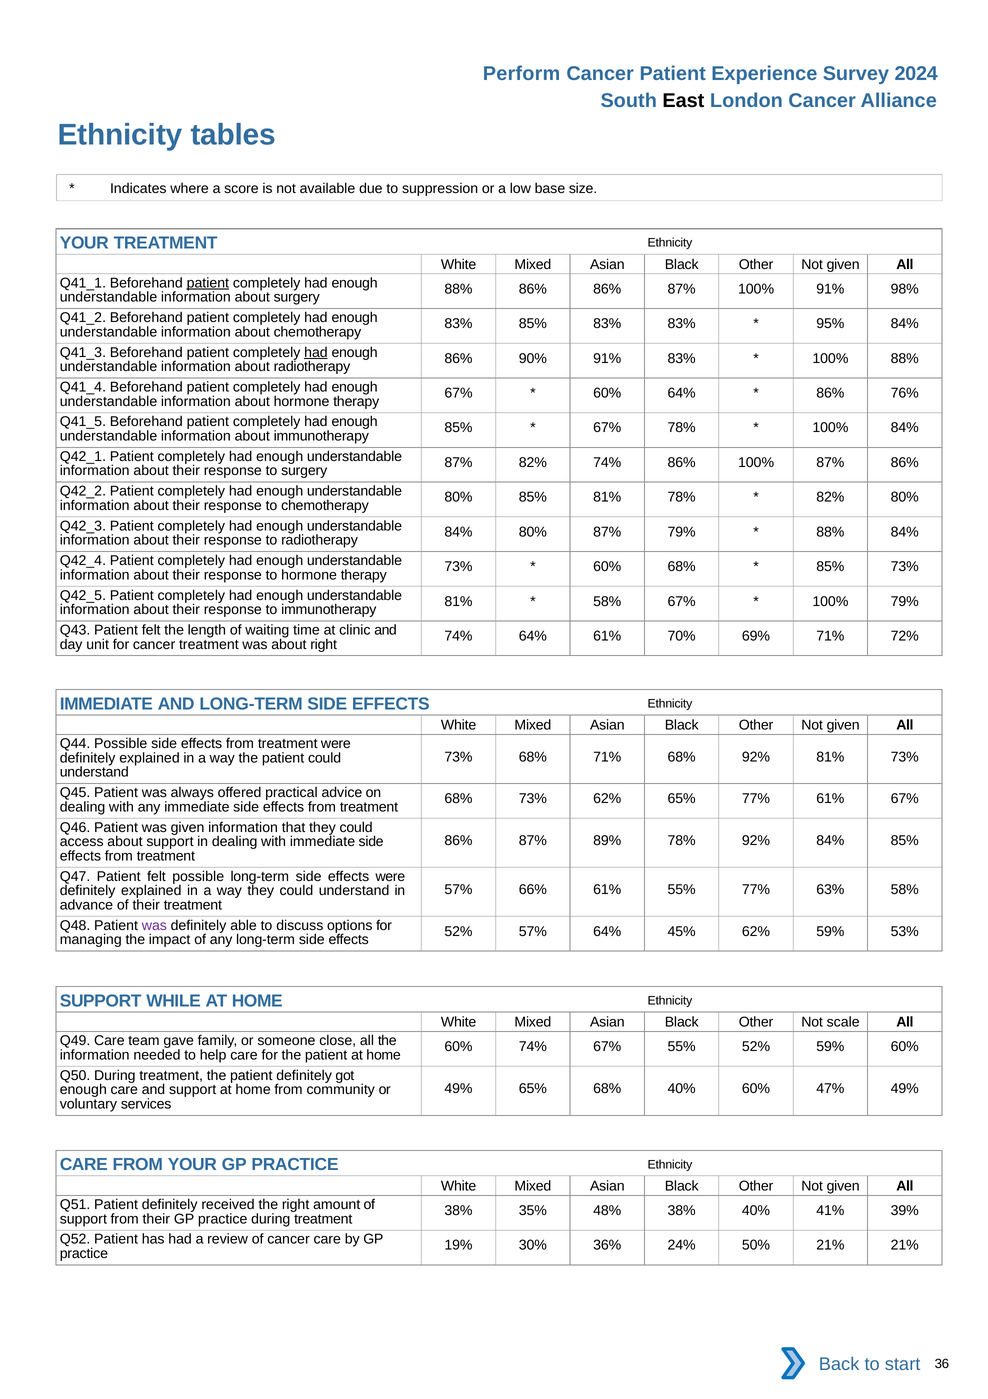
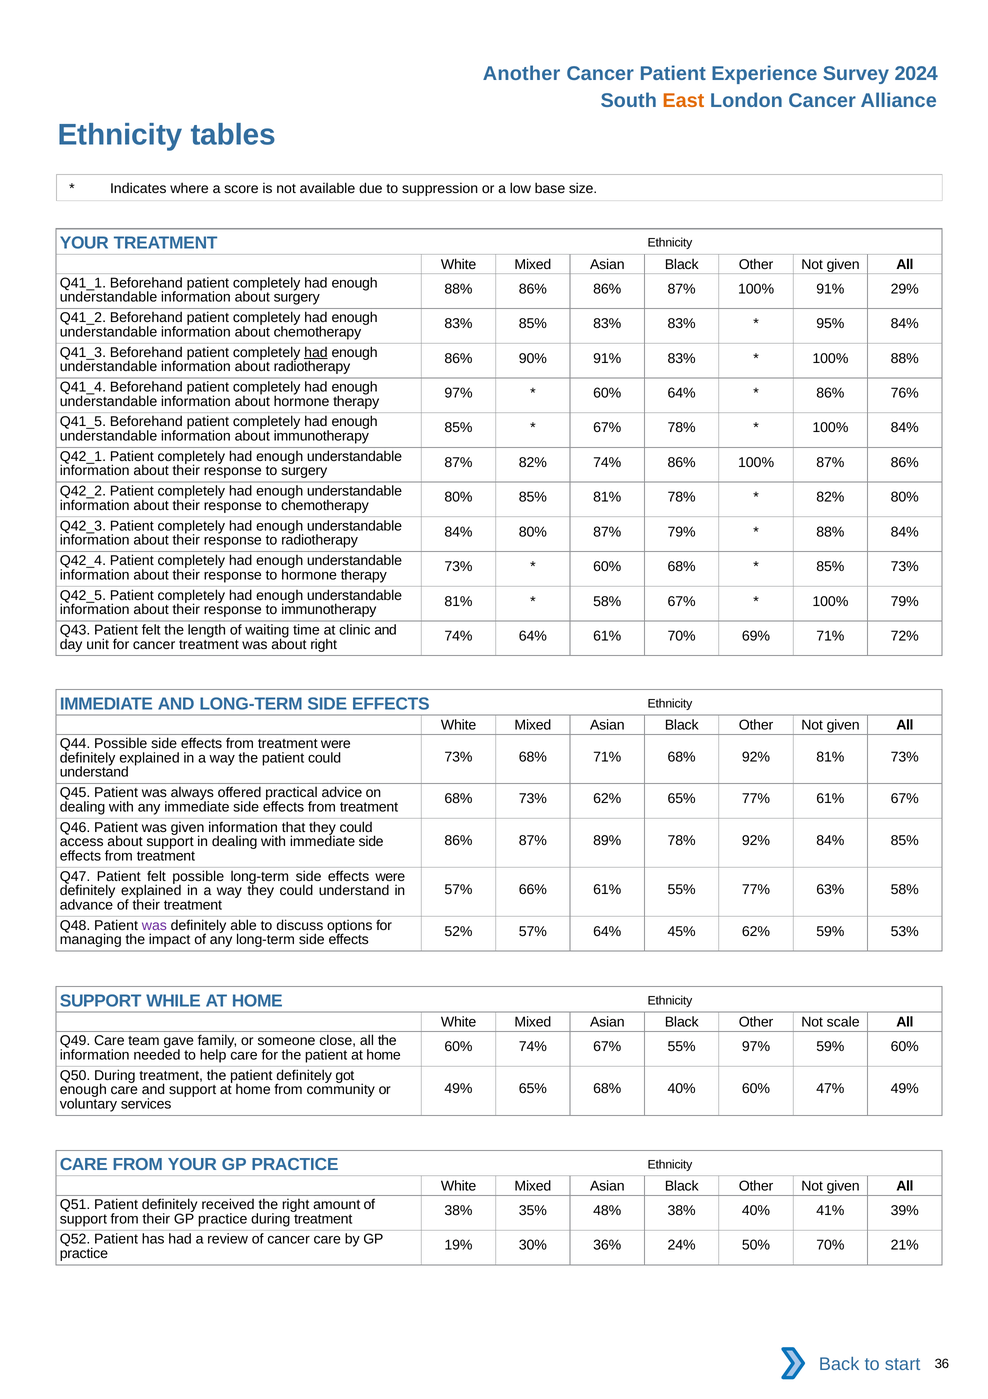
Perform: Perform -> Another (522, 74)
East colour: black -> orange (683, 101)
patient underline: present -> none (208, 283)
98%: 98% -> 29% (905, 289)
67%: 67% -> 97% (459, 393)
55% 52%: 52% -> 97% (756, 1046)
50% 21%: 21% -> 70% (830, 1245)
